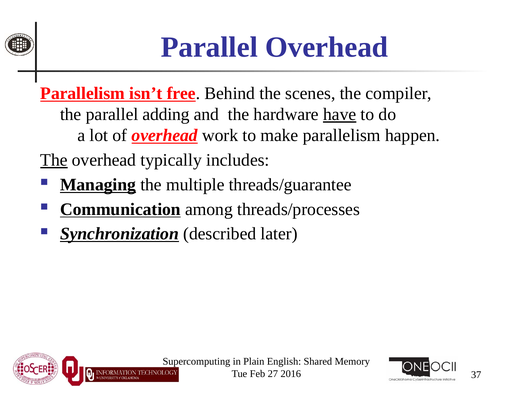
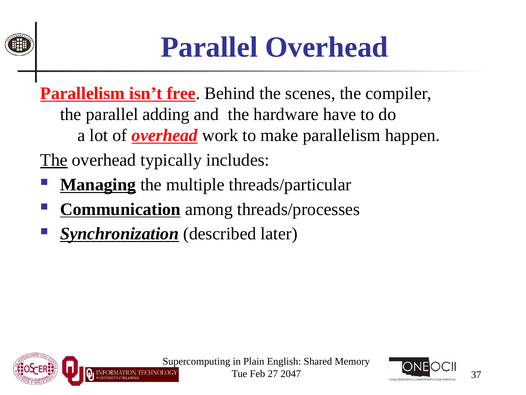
have underline: present -> none (340, 114)
threads/guarantee: threads/guarantee -> threads/particular (290, 184)
2016: 2016 -> 2047 (291, 373)
